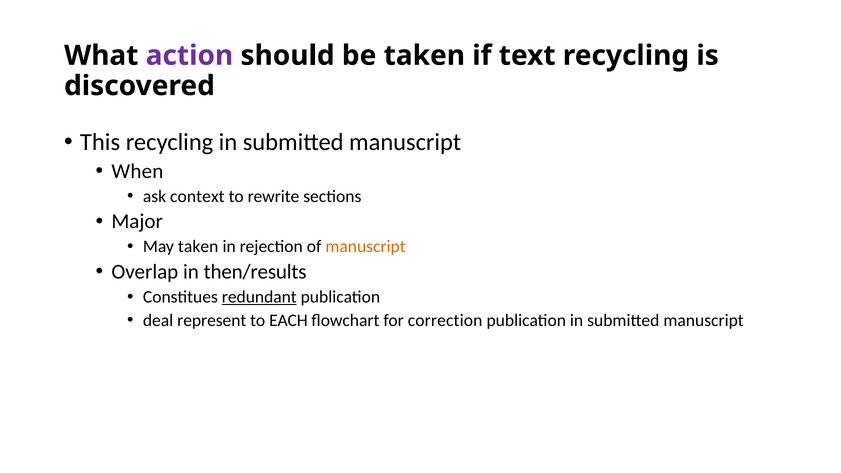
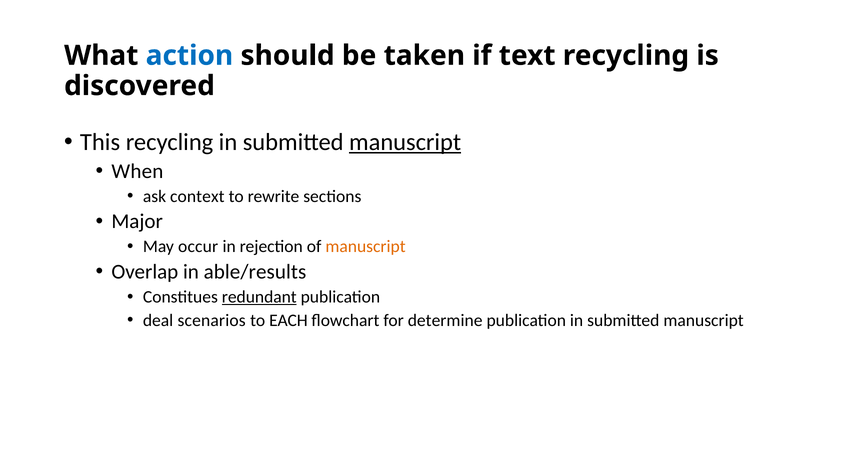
action colour: purple -> blue (189, 56)
manuscript underline: none -> present (405, 142)
May taken: taken -> occur (198, 247)
then/results: then/results -> able/results (255, 272)
represent: represent -> scenarios (212, 320)
correction: correction -> determine (445, 320)
